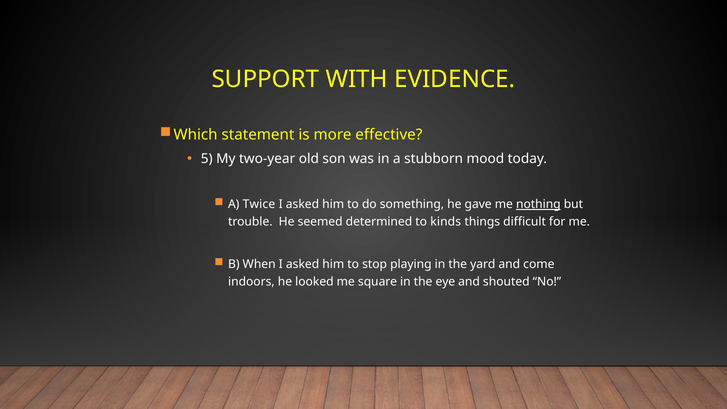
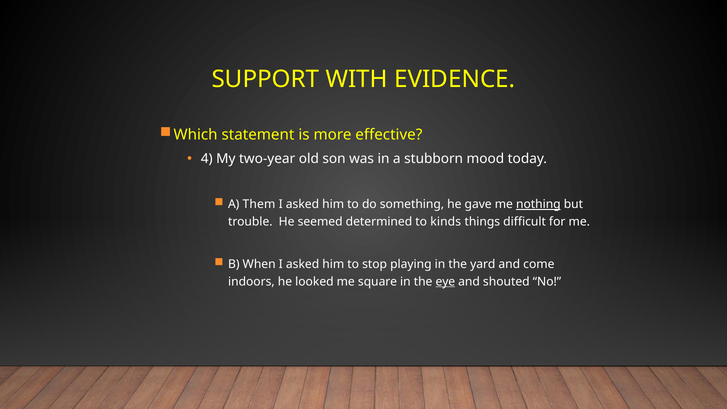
5: 5 -> 4 (207, 159)
Twice: Twice -> Them (259, 204)
eye underline: none -> present (445, 282)
